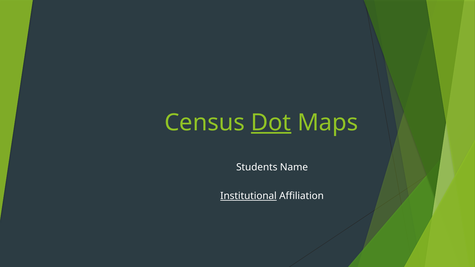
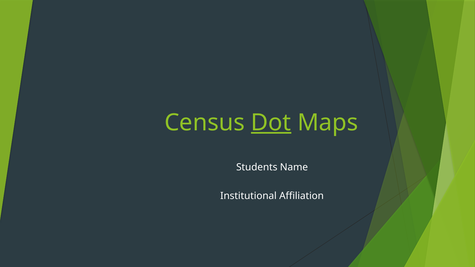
Institutional underline: present -> none (248, 196)
